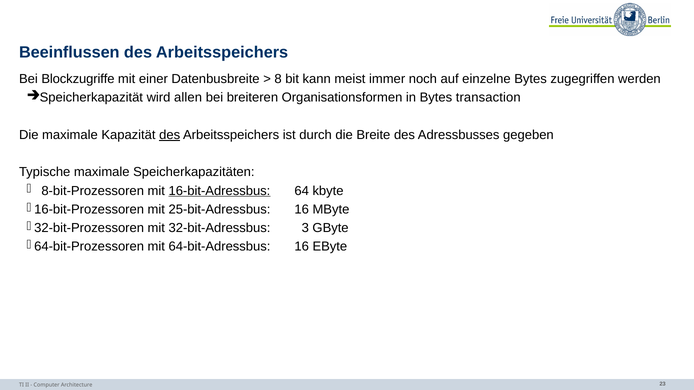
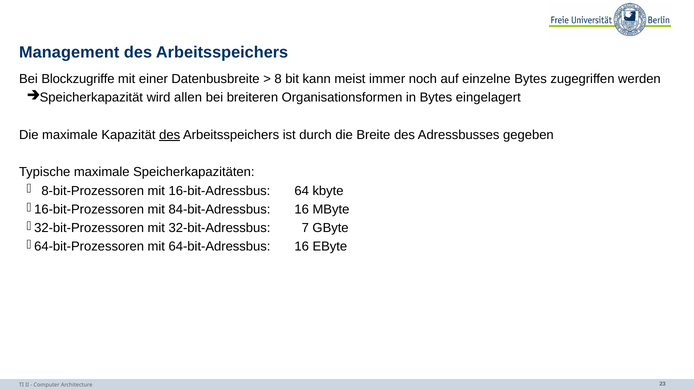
Beeinflussen: Beeinflussen -> Management (69, 53)
transaction: transaction -> eingelagert (488, 98)
16-bit-Adressbus underline: present -> none (219, 191)
25-bit-Adressbus: 25-bit-Adressbus -> 84-bit-Adressbus (220, 210)
3: 3 -> 7 (305, 228)
